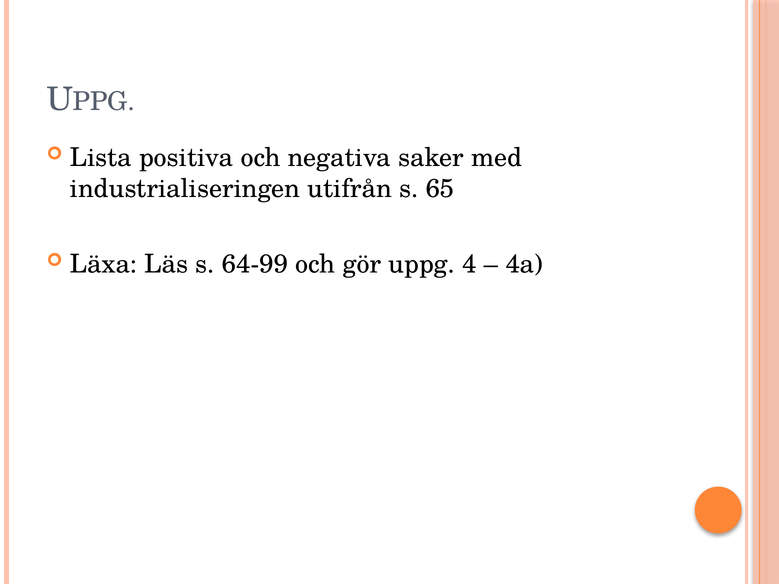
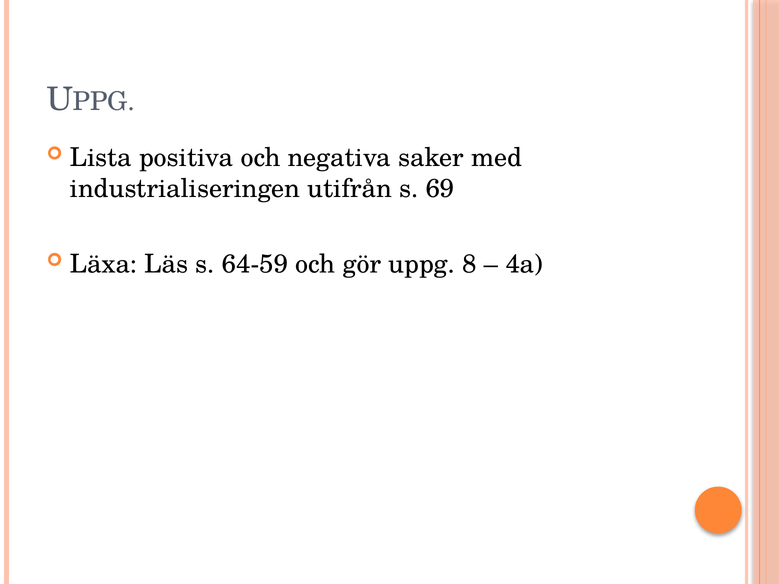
65: 65 -> 69 (440, 189)
64-99: 64-99 -> 64-59 (255, 264)
4: 4 -> 8 (469, 264)
